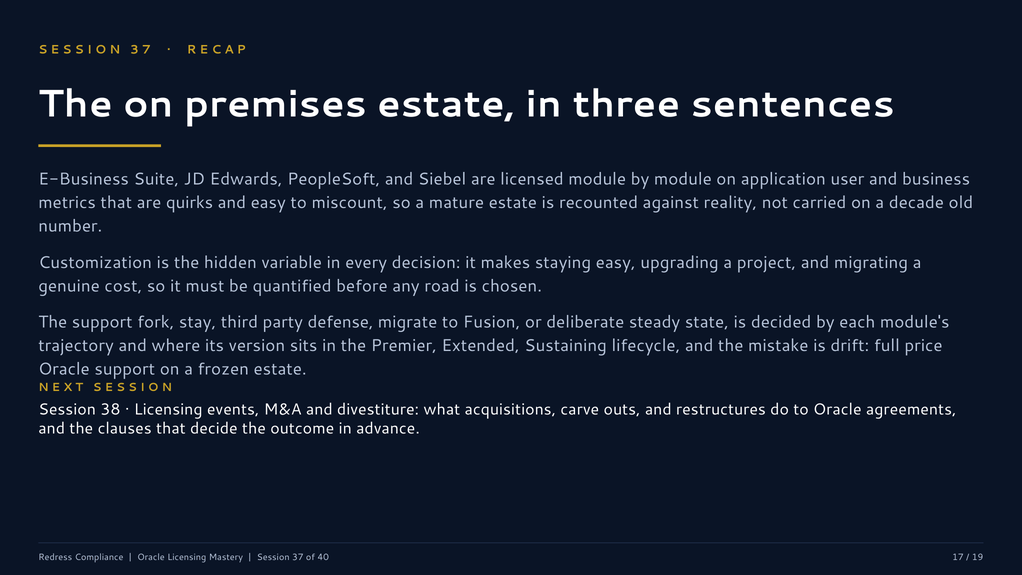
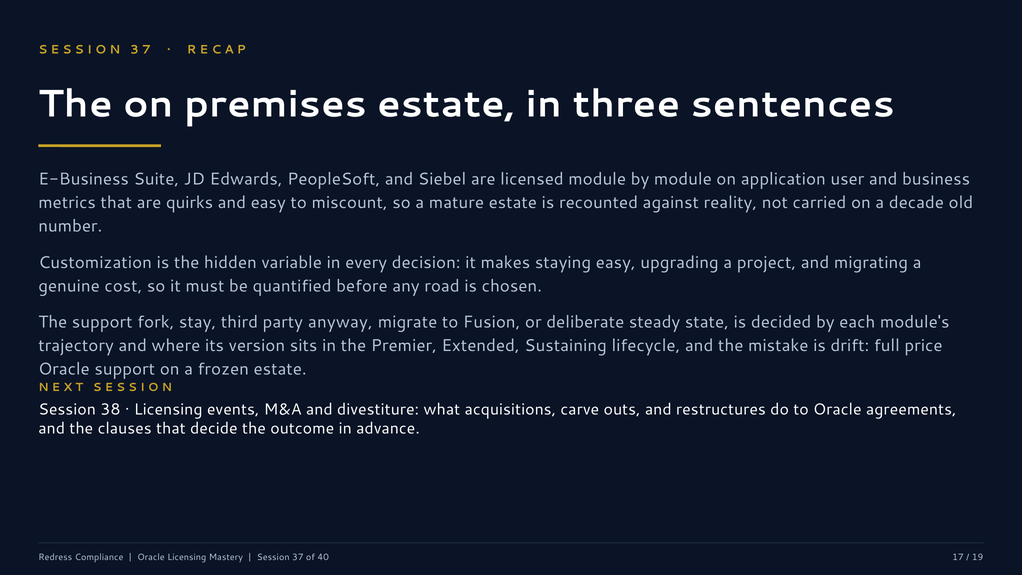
defense: defense -> anyway (340, 322)
